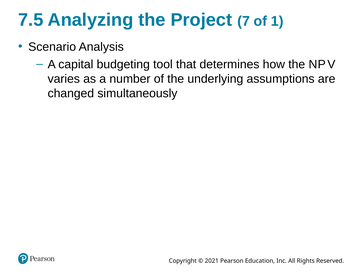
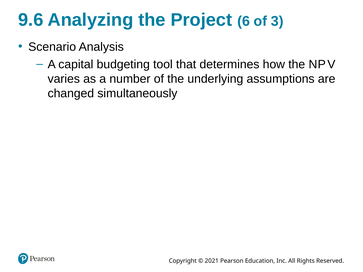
7.5: 7.5 -> 9.6 (31, 20)
7: 7 -> 6 (244, 21)
1: 1 -> 3 (277, 21)
